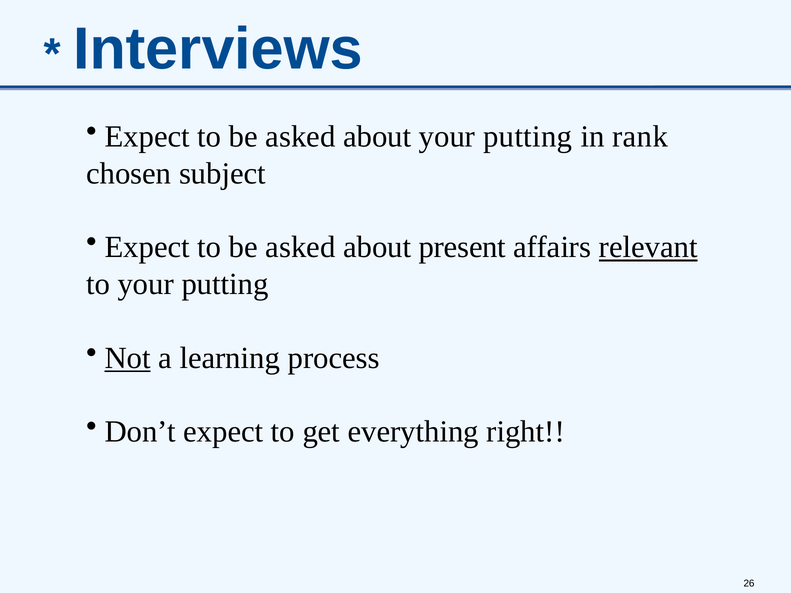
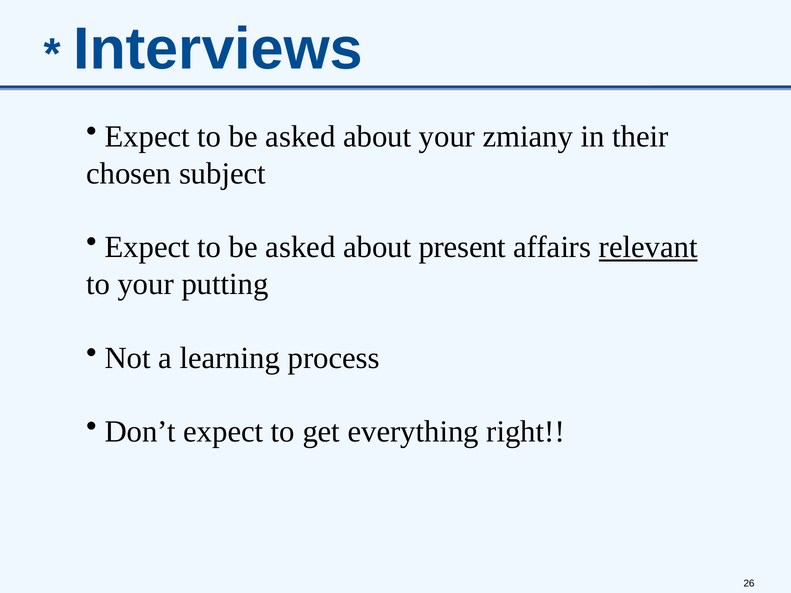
about your putting: putting -> zmiany (528, 137)
rank: rank -> their (640, 137)
Not underline: present -> none (128, 358)
